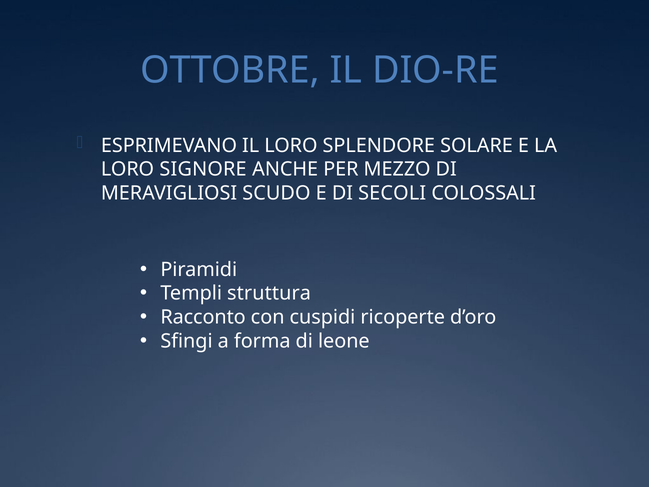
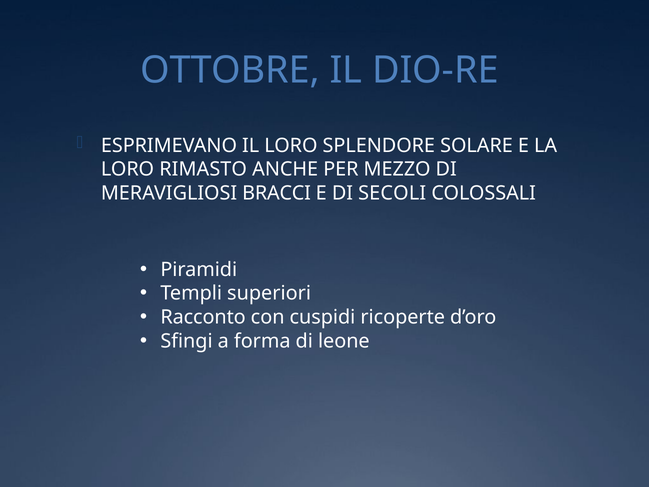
SIGNORE: SIGNORE -> RIMASTO (203, 169)
SCUDO: SCUDO -> BRACCI (277, 193)
struttura: struttura -> superiori (269, 293)
